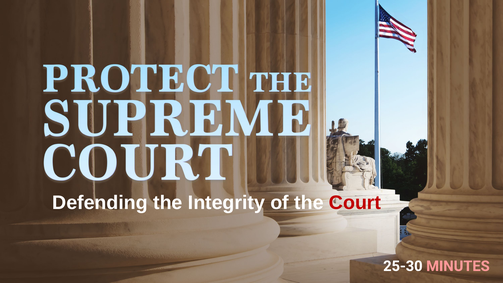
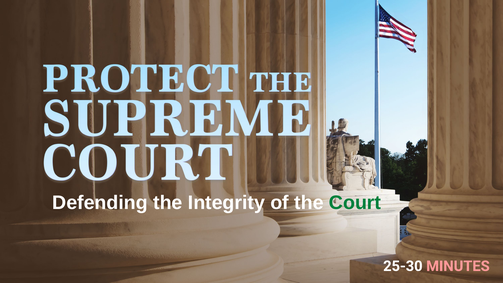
Court colour: red -> green (355, 203)
